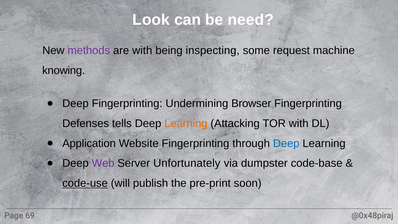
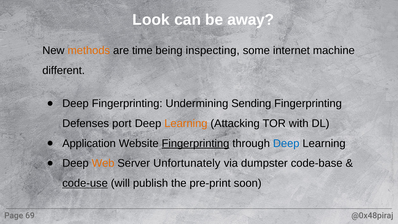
need: need -> away (251, 20)
methods colour: purple -> orange (89, 50)
are with: with -> time (142, 50)
request: request -> internet (291, 50)
knowing: knowing -> different (64, 70)
Browser: Browser -> Sending (251, 104)
tells: tells -> port (122, 123)
Fingerprinting underline: none -> present (195, 143)
Web colour: purple -> orange (103, 163)
